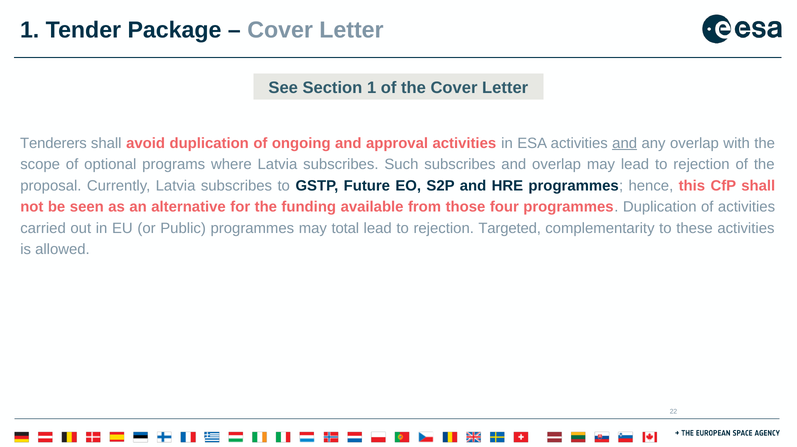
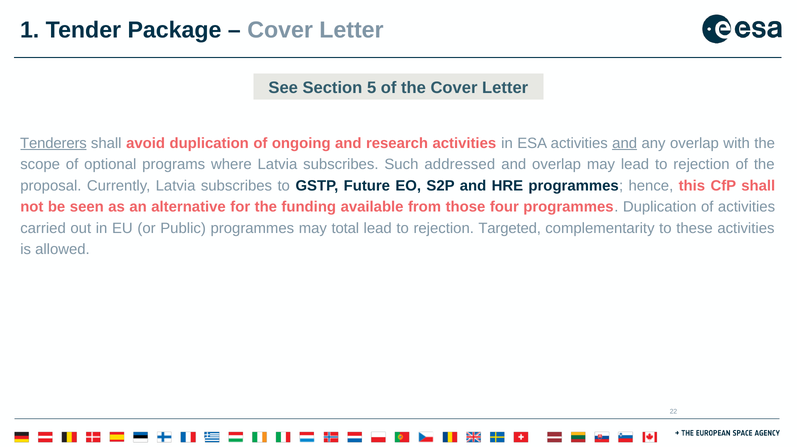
Section 1: 1 -> 5 (372, 88)
Tenderers underline: none -> present (53, 143)
approval: approval -> research (397, 143)
Such subscribes: subscribes -> addressed (460, 164)
